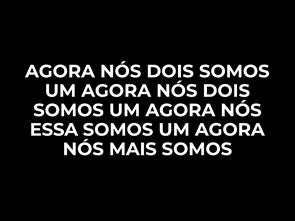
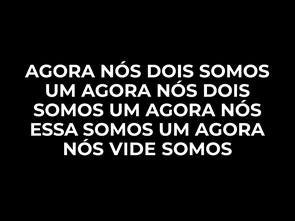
MAIS: MAIS -> VIDE (133, 149)
